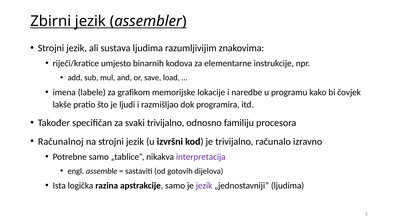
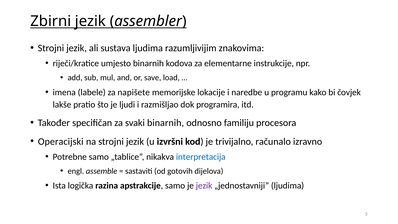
grafikom: grafikom -> napišete (134, 92)
svaki trivijalno: trivijalno -> binarnih (166, 123)
Računalnoj: Računalnoj -> Operacijski (61, 141)
interpretacija colour: purple -> blue (201, 157)
